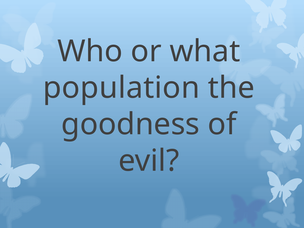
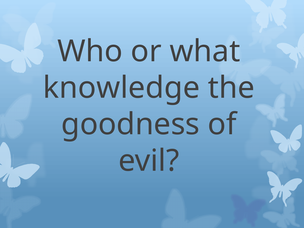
population: population -> knowledge (121, 88)
